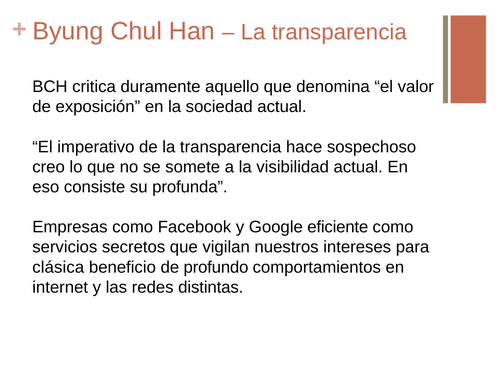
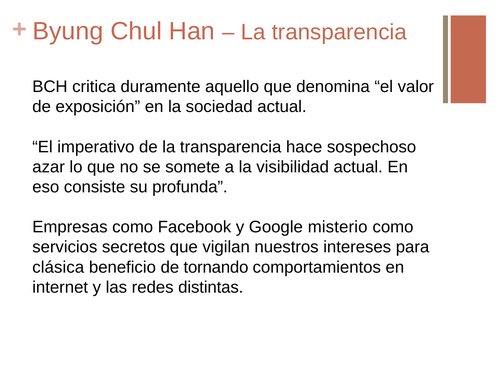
creo: creo -> azar (49, 167)
eficiente: eficiente -> misterio (338, 227)
profundo: profundo -> tornando (216, 268)
